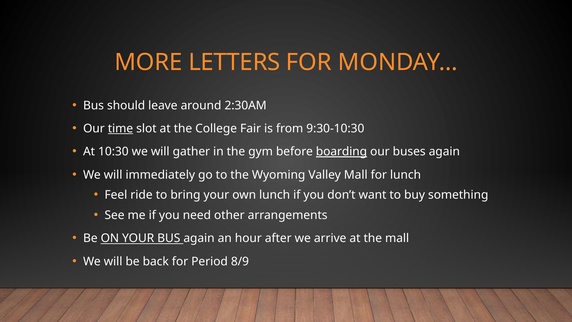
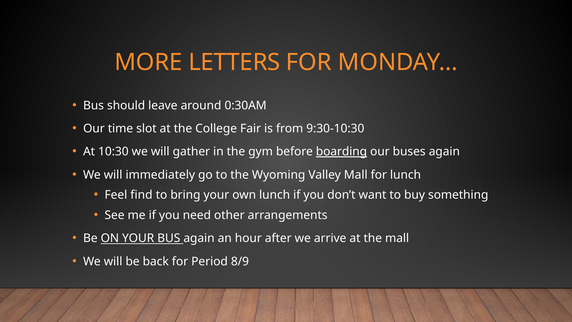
2:30AM: 2:30AM -> 0:30AM (246, 105)
time underline: present -> none (120, 128)
ride: ride -> find (141, 195)
